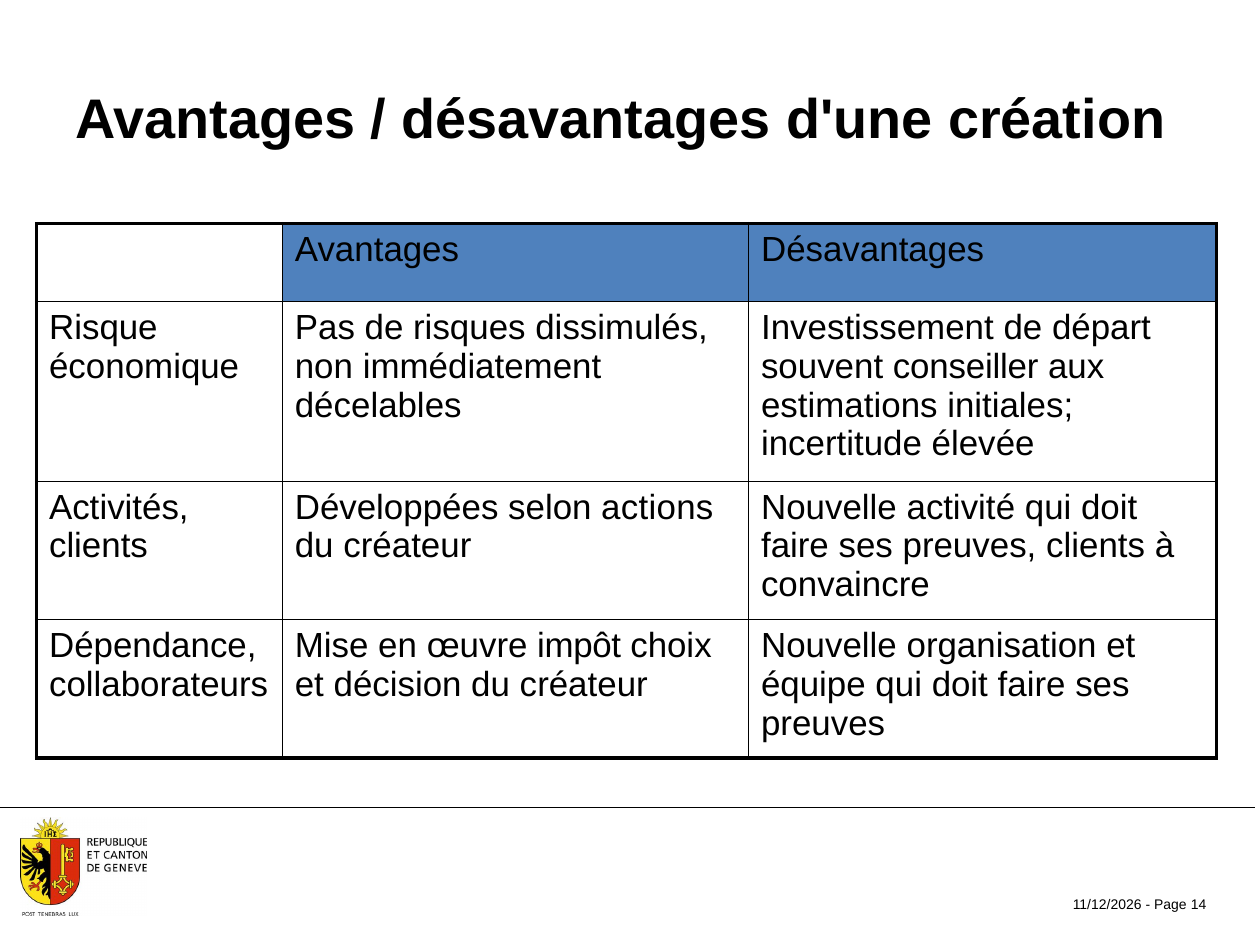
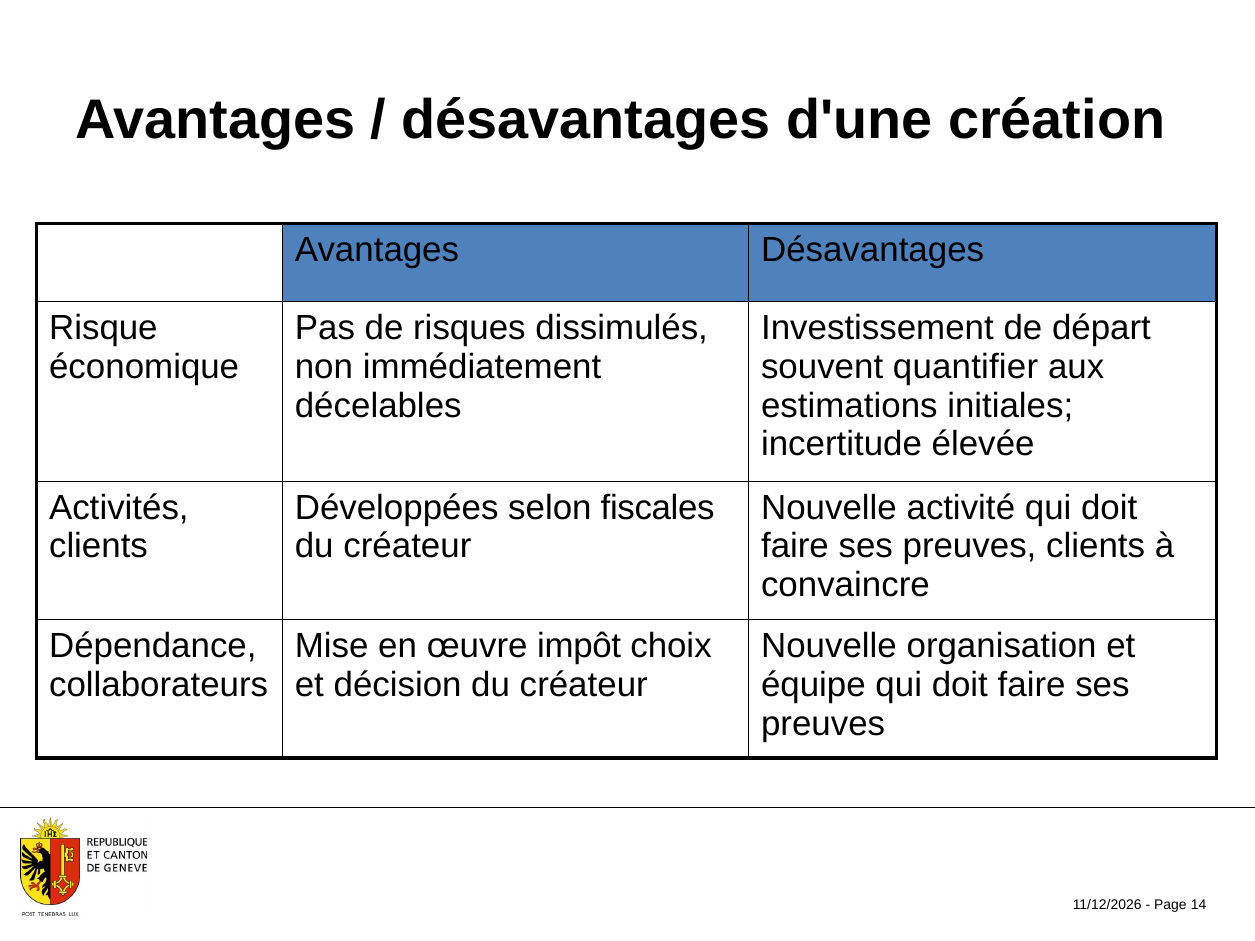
conseiller: conseiller -> quantifier (966, 367)
actions: actions -> fiscales (658, 508)
